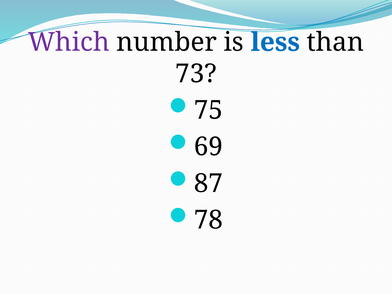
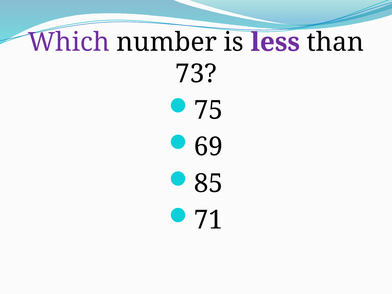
less colour: blue -> purple (275, 42)
87: 87 -> 85 (208, 183)
78: 78 -> 71 (208, 220)
